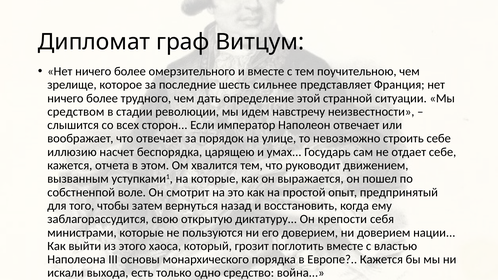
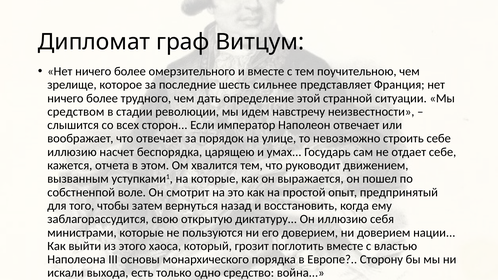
Он крепости: крепости -> иллюзию (342, 219)
Европе Кажется: Кажется -> Сторону (381, 260)
